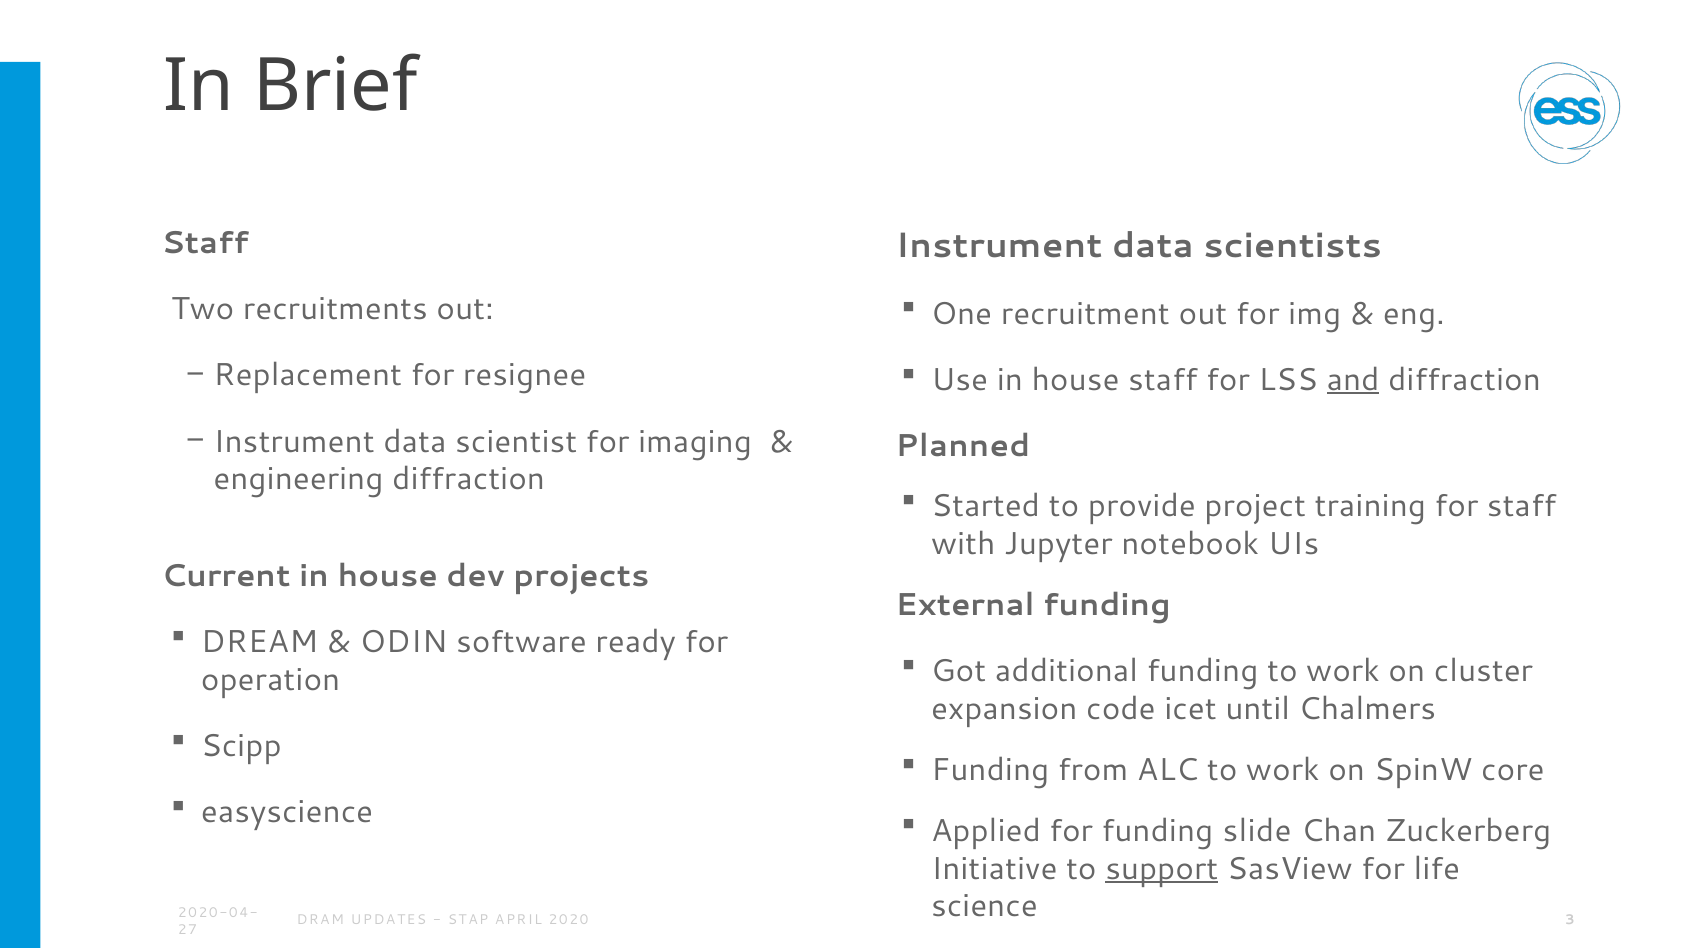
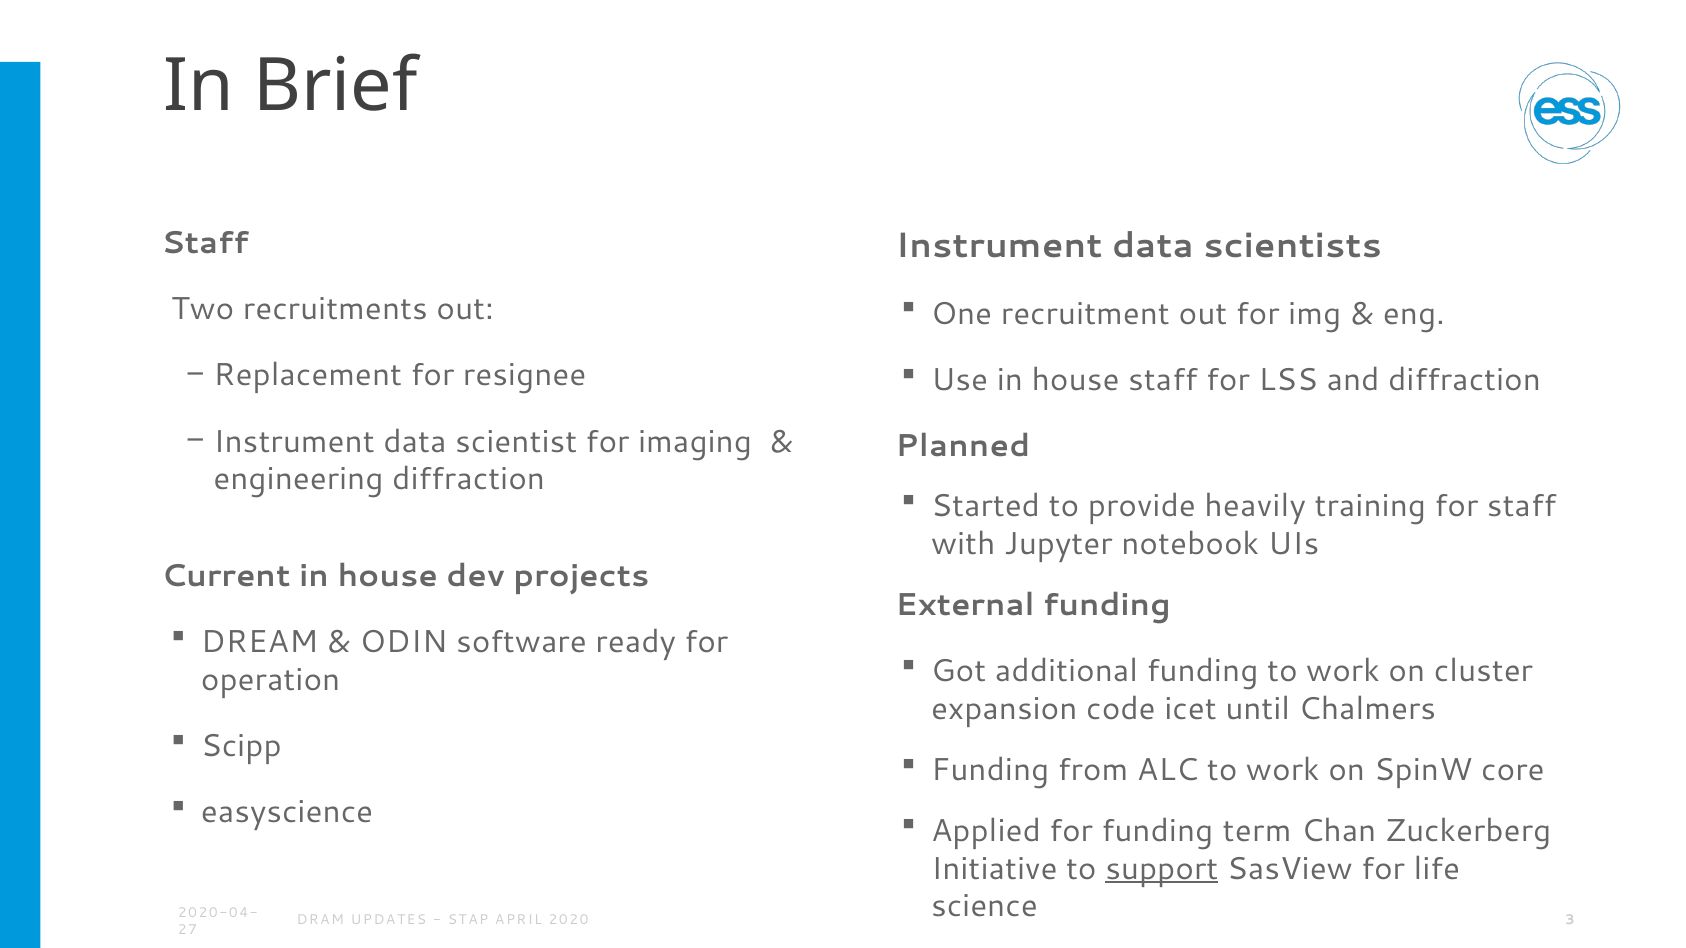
and underline: present -> none (1353, 380)
project: project -> heavily (1255, 507)
slide: slide -> term (1257, 831)
